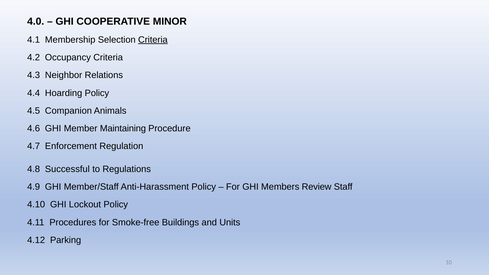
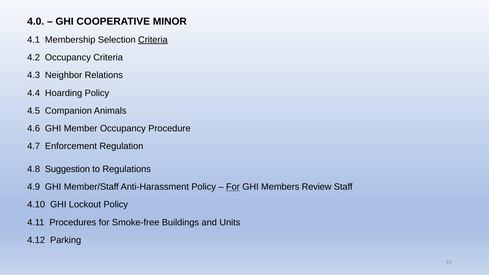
Member Maintaining: Maintaining -> Occupancy (123, 129)
Successful: Successful -> Suggestion (67, 169)
For underline: none -> present (233, 187)
